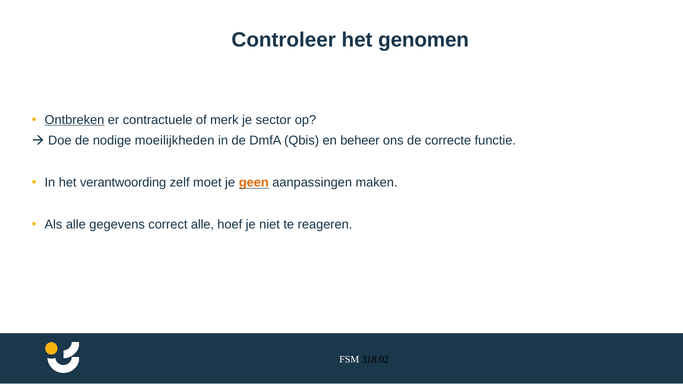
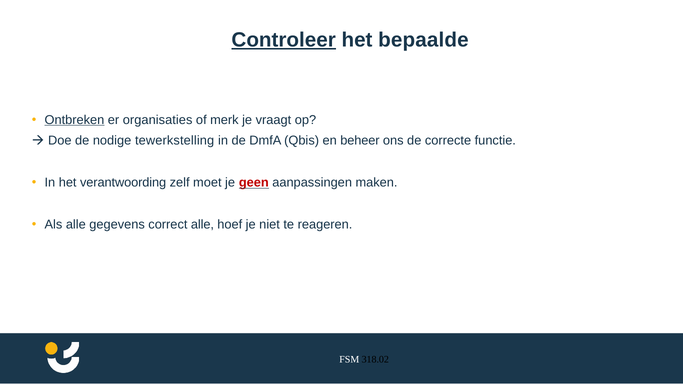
Controleer underline: none -> present (284, 40)
genomen: genomen -> bepaalde (423, 40)
contractuele: contractuele -> organisaties (158, 120)
sector: sector -> vraagt (273, 120)
moeilijkheden: moeilijkheden -> tewerkstelling (175, 141)
geen colour: orange -> red (254, 183)
